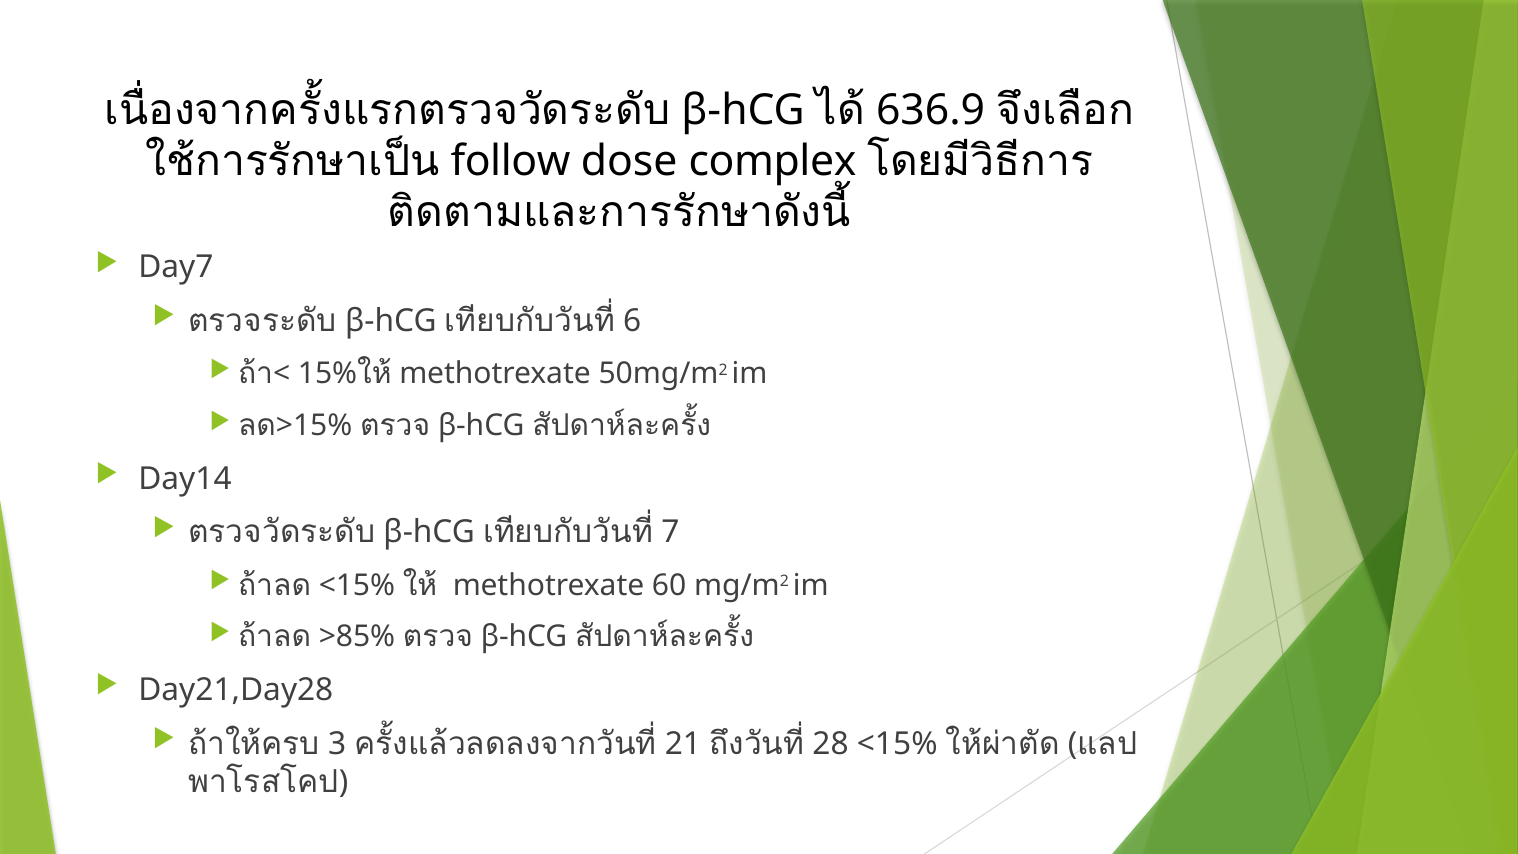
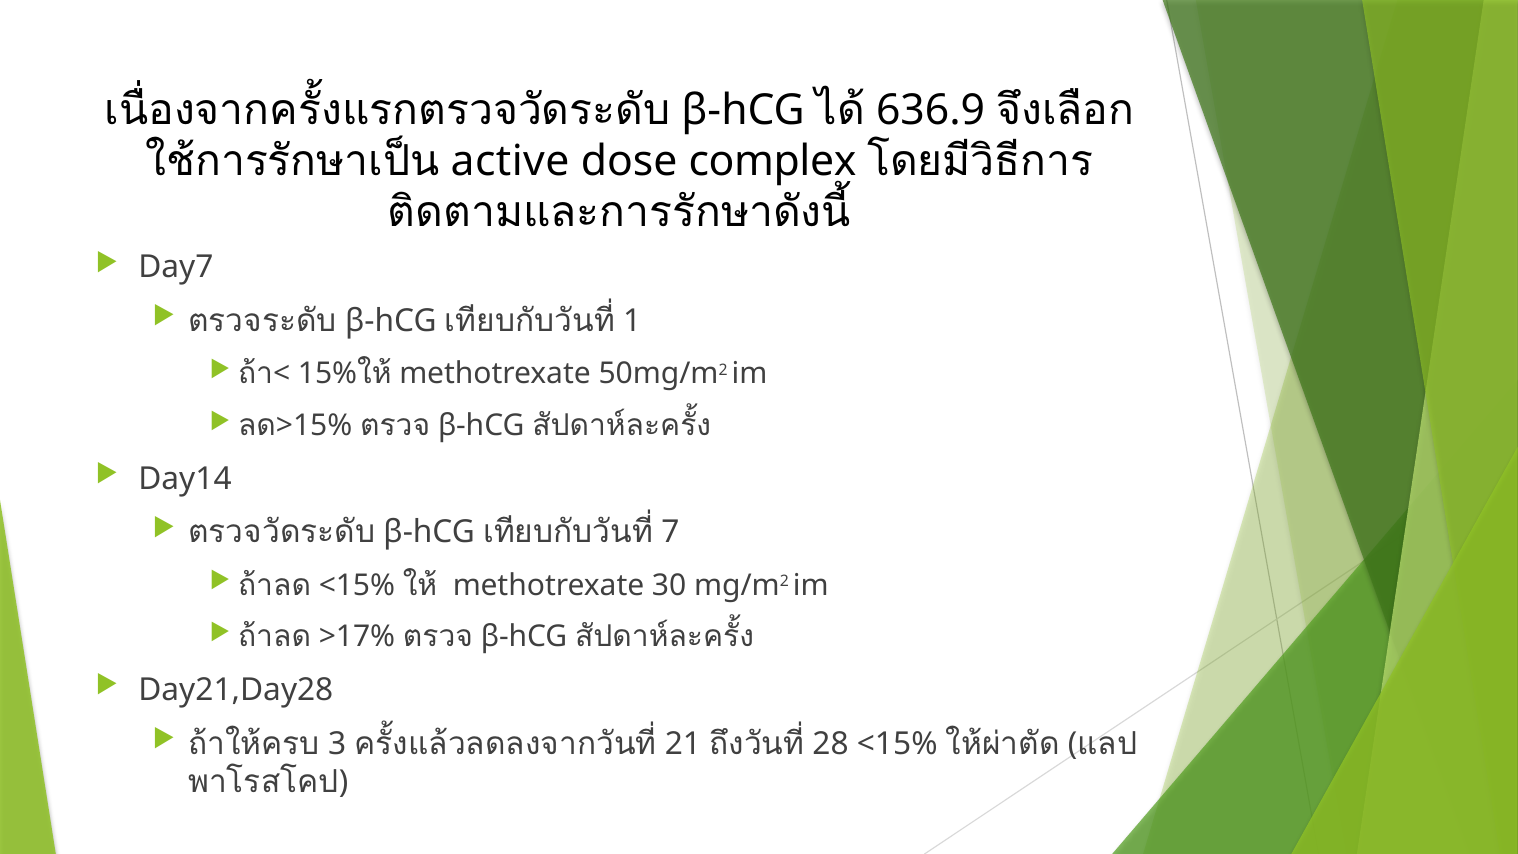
follow: follow -> active (510, 161)
6: 6 -> 1 (632, 321)
60: 60 -> 30 (669, 585)
>85%: >85% -> >17% (357, 637)
